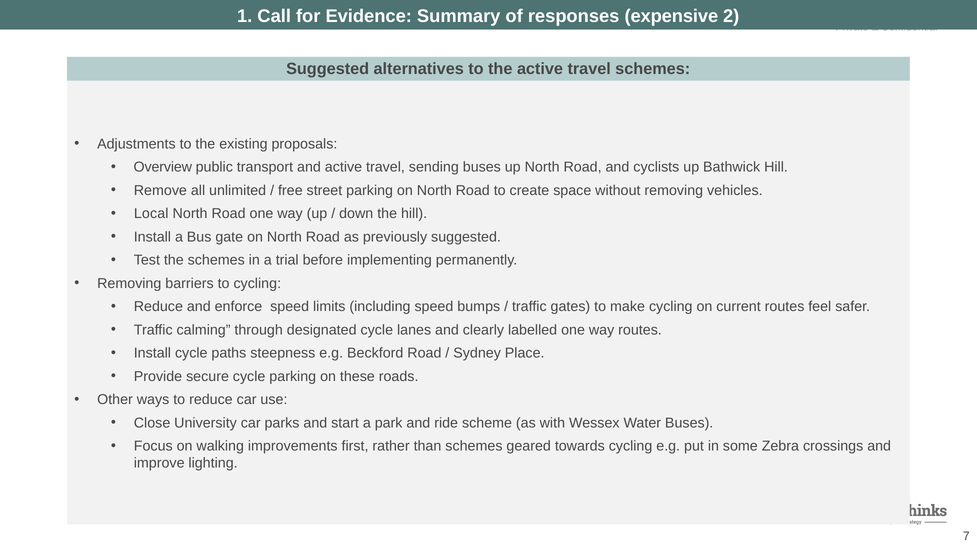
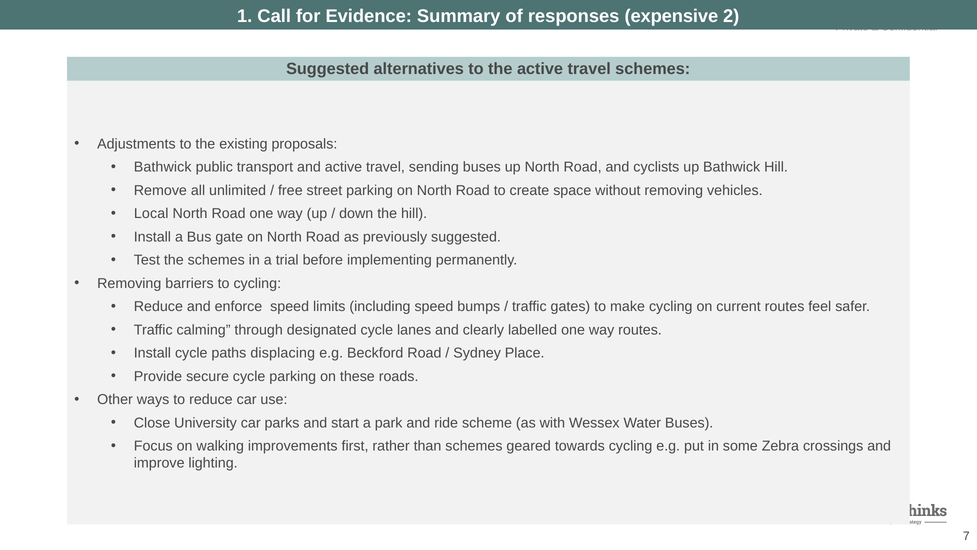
Overview: Overview -> Bathwick (163, 167)
steepness: steepness -> displacing (283, 353)
